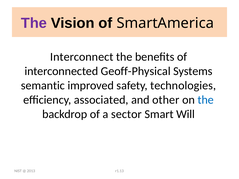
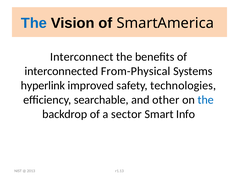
The colour: purple -> blue (34, 23)
Geoff-Physical: Geoff-Physical -> From-Physical (136, 71)
semantic: semantic -> hyperlink (43, 86)
associated: associated -> searchable (101, 100)
Will: Will -> Info (186, 114)
